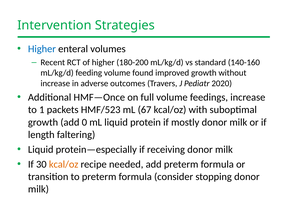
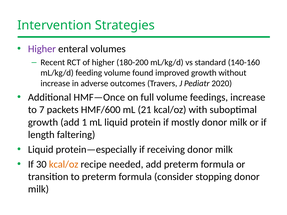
Higher colour: blue -> purple (42, 49)
1: 1 -> 7 (42, 110)
HMF/523: HMF/523 -> HMF/600 (101, 110)
67: 67 -> 21 (145, 110)
0: 0 -> 1 (84, 122)
